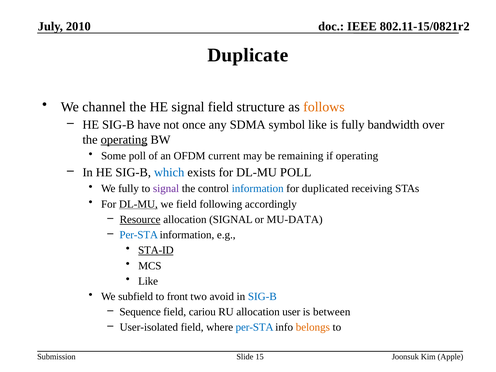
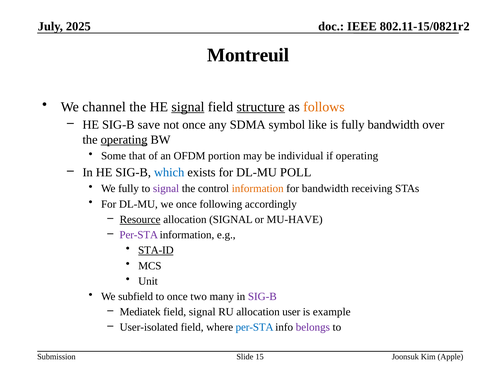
2010: 2010 -> 2025 (78, 26)
Duplicate: Duplicate -> Montreuil (248, 55)
signal underline: none -> present (188, 107)
structure underline: none -> present (261, 107)
have: have -> save (149, 125)
Some poll: poll -> that (137, 156)
current: current -> portion (224, 156)
remaining: remaining -> individual (301, 156)
information colour: blue -> orange (258, 189)
for duplicated: duplicated -> bandwidth (325, 189)
DL-MU underline: present -> none (138, 204)
we field: field -> once (186, 204)
MU-DATA: MU-DATA -> MU-HAVE (295, 220)
Per-STA colour: blue -> purple (139, 235)
Like: Like -> Unit (148, 281)
to front: front -> once (177, 297)
avoid: avoid -> many (222, 297)
SIG-B colour: blue -> purple (262, 297)
Sequence: Sequence -> Mediatek (140, 312)
field cariou: cariou -> signal (202, 312)
between: between -> example (332, 312)
belongs colour: orange -> purple (313, 327)
